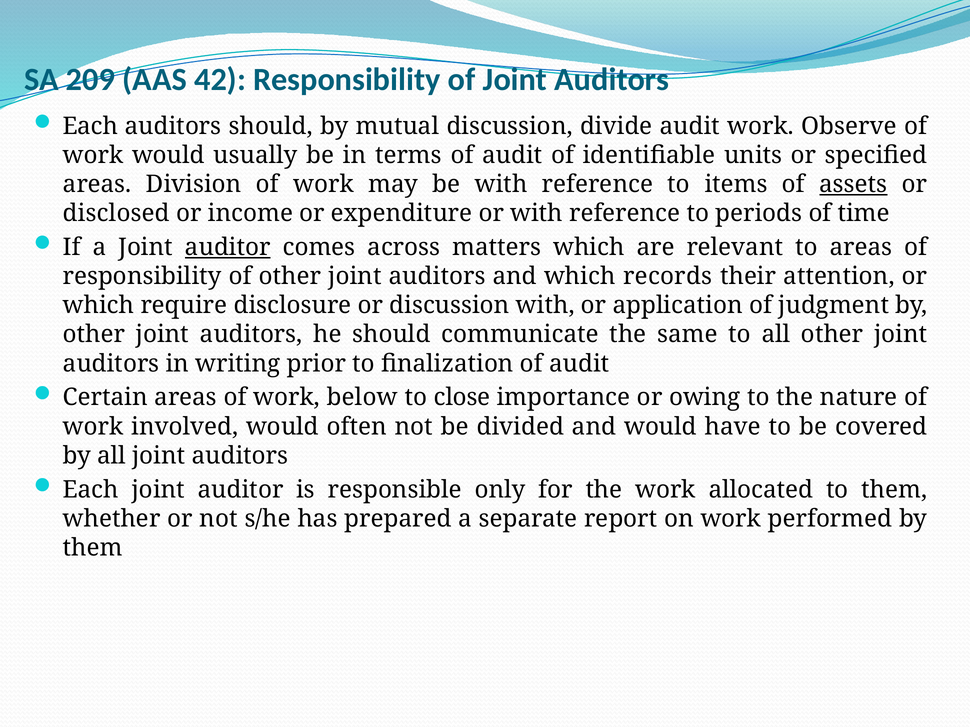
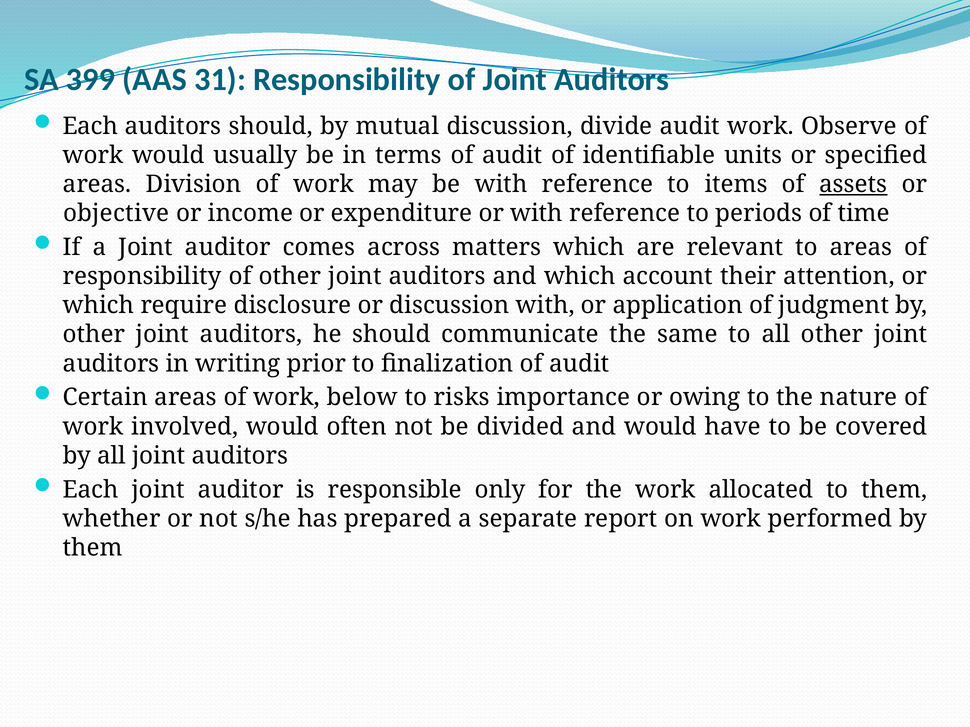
209: 209 -> 399 (90, 80)
42: 42 -> 31 (220, 80)
disclosed: disclosed -> objective (116, 213)
auditor underline: present -> none (228, 247)
records: records -> account (668, 276)
close: close -> risks (462, 398)
